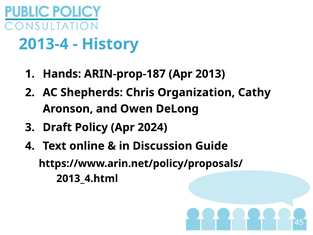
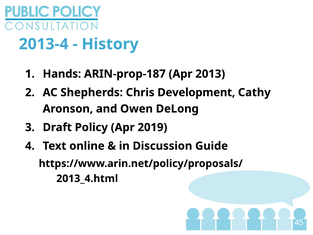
Organization: Organization -> Development (196, 92)
2024: 2024 -> 2019 (152, 127)
